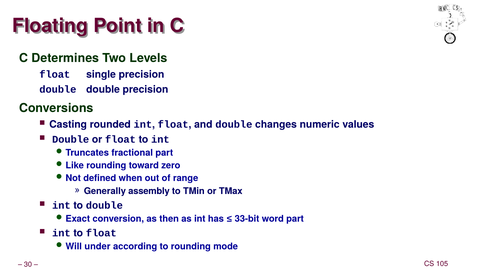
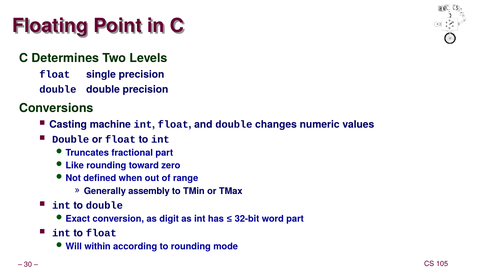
rounded: rounded -> machine (110, 124)
then: then -> digit (169, 219)
33-bit: 33-bit -> 32-bit (247, 219)
under: under -> within (98, 246)
